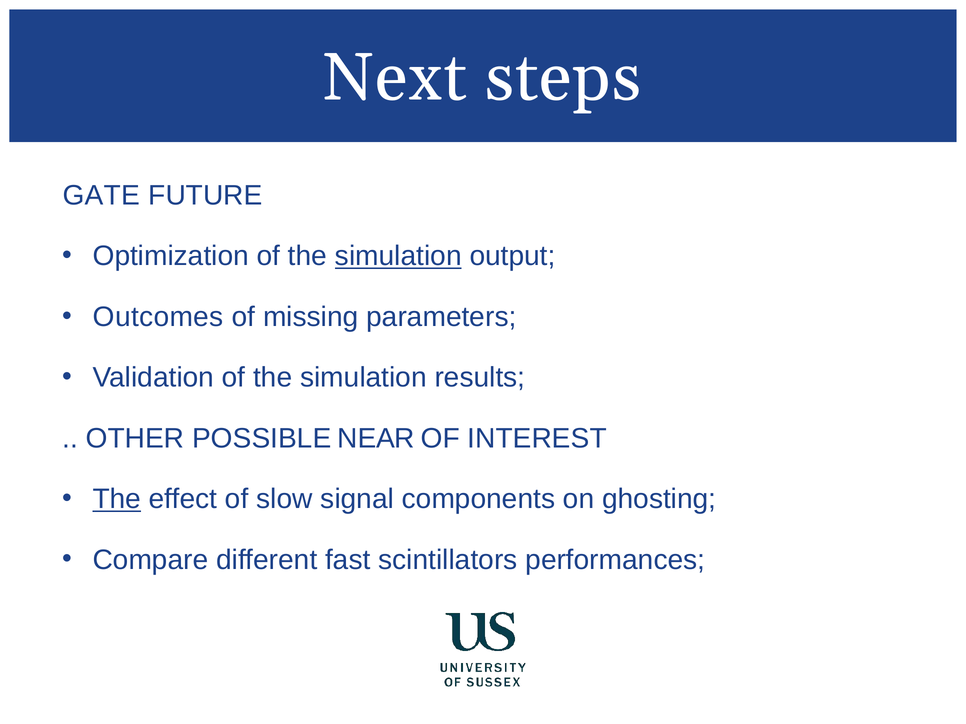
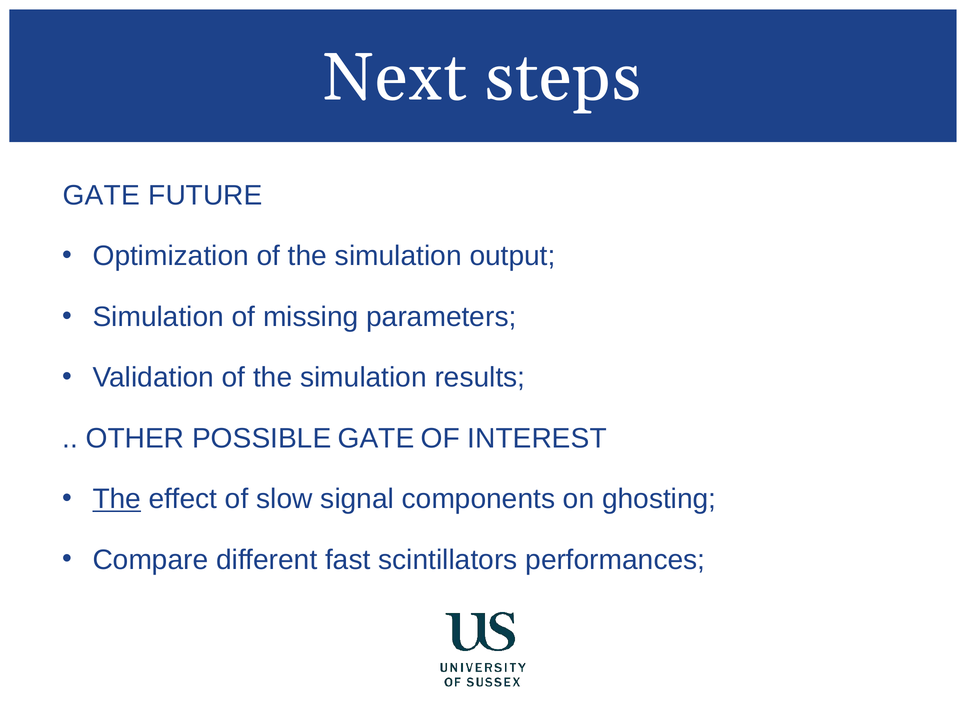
simulation underline: present -> none (398, 256)
Outcomes: Outcomes -> Simulation (158, 317)
POSSIBLE NEAR: NEAR -> GATE (376, 439)
